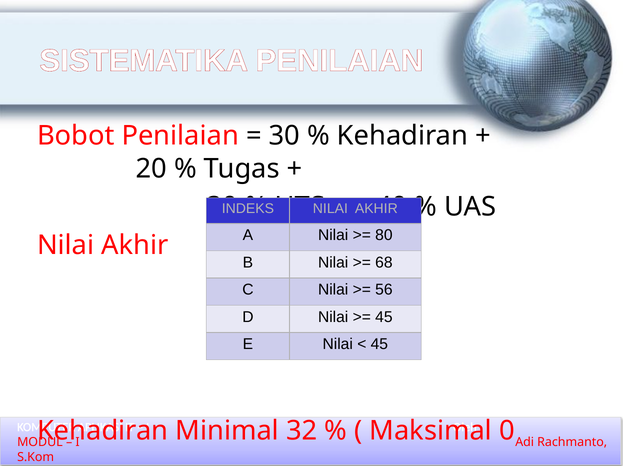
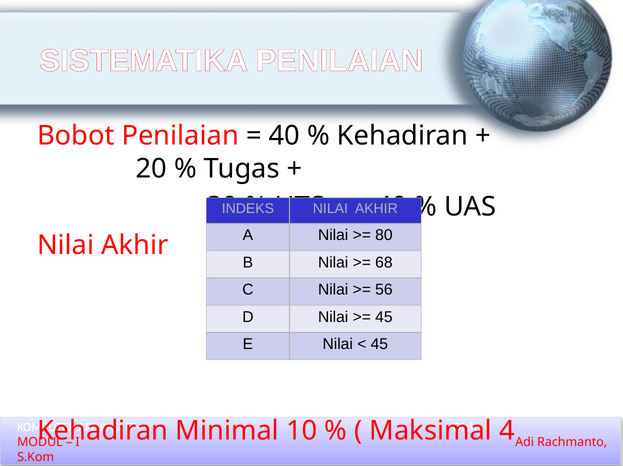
30: 30 -> 40 (284, 136)
32: 32 -> 10 (302, 431)
0: 0 -> 4 (507, 431)
